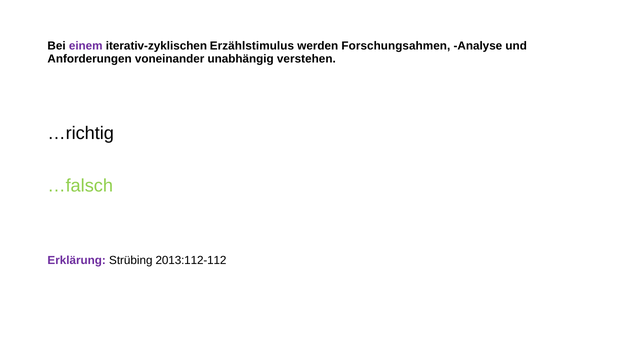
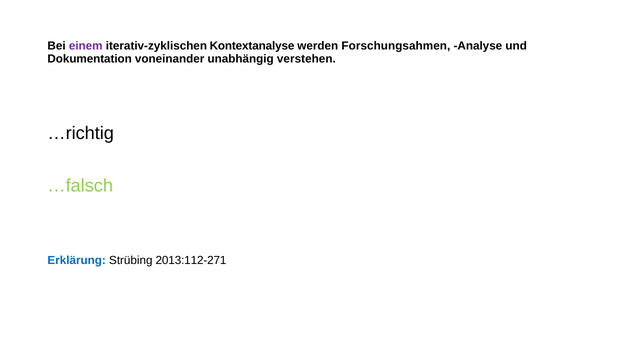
Erzählstimulus: Erzählstimulus -> Kontextanalyse (252, 46)
Anforderungen: Anforderungen -> Dokumentation (90, 59)
Erklärung colour: purple -> blue (77, 261)
2013:112-112: 2013:112-112 -> 2013:112-271 (191, 261)
